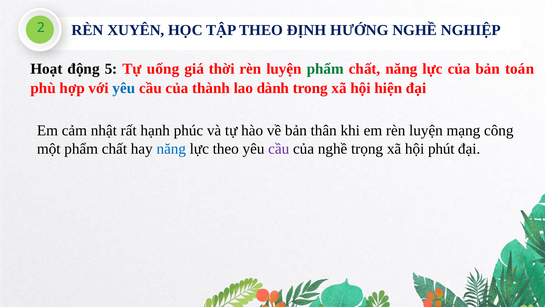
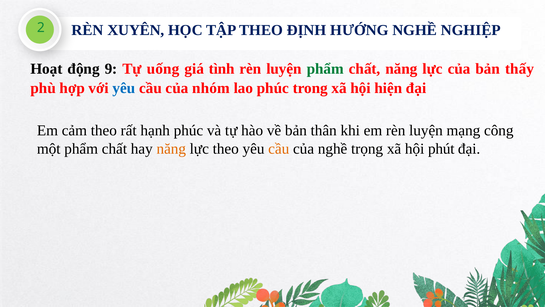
5: 5 -> 9 (111, 69)
thời: thời -> tình (222, 69)
toán: toán -> thấy (520, 69)
thành: thành -> nhóm (211, 88)
lao dành: dành -> phúc (273, 88)
cảm nhật: nhật -> theo (104, 130)
năng colour: blue -> orange (171, 149)
cầu colour: purple -> orange (279, 149)
